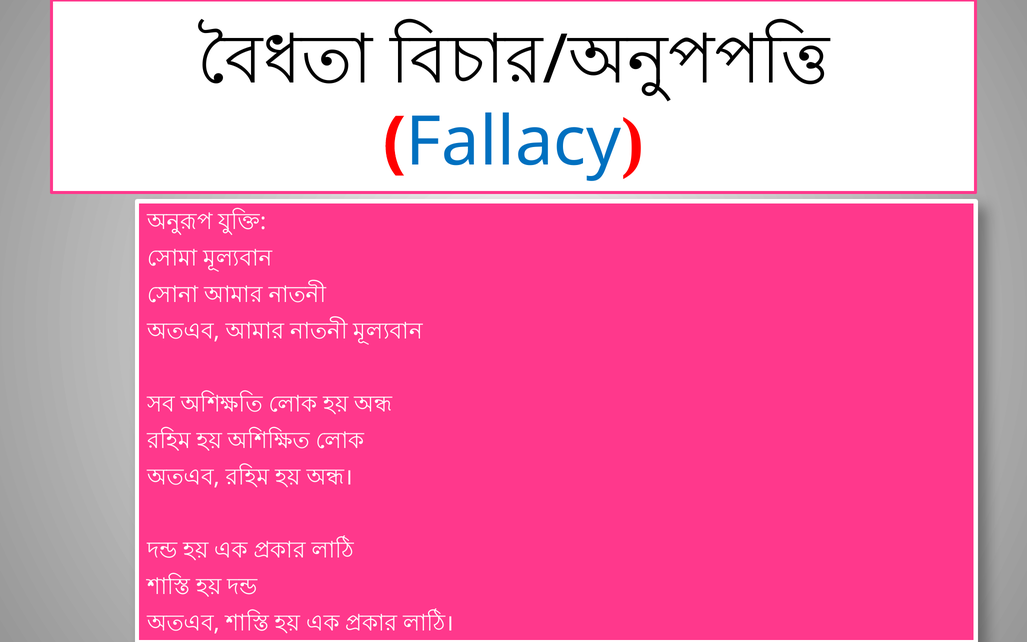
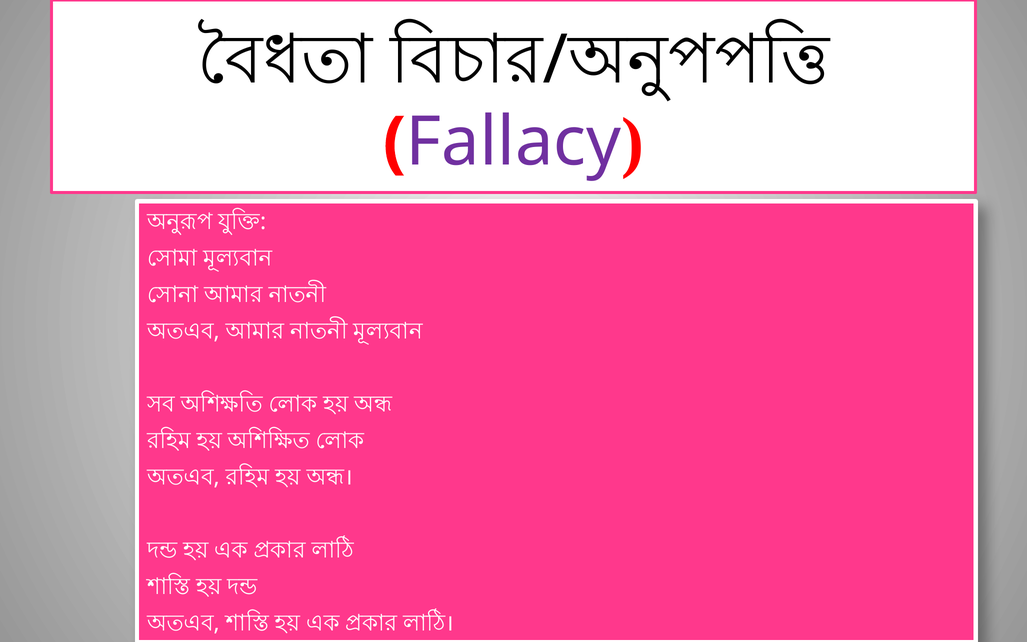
Fallacy colour: blue -> purple (514, 142)
